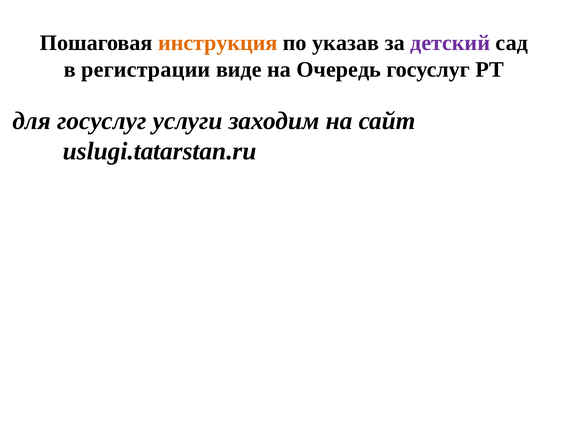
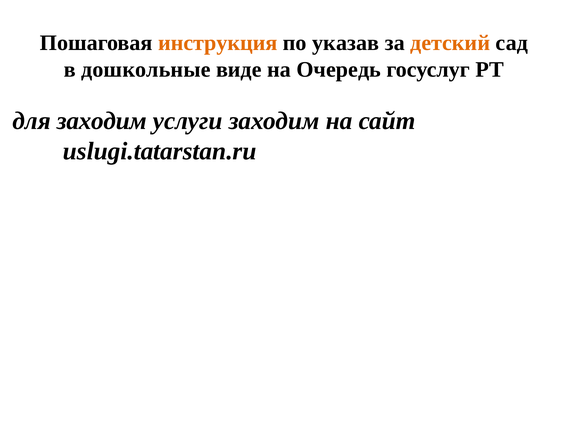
детский colour: purple -> orange (450, 43)
регистрации: регистрации -> дошкольные (146, 69)
для госуслуг: госуслуг -> заходим (102, 121)
